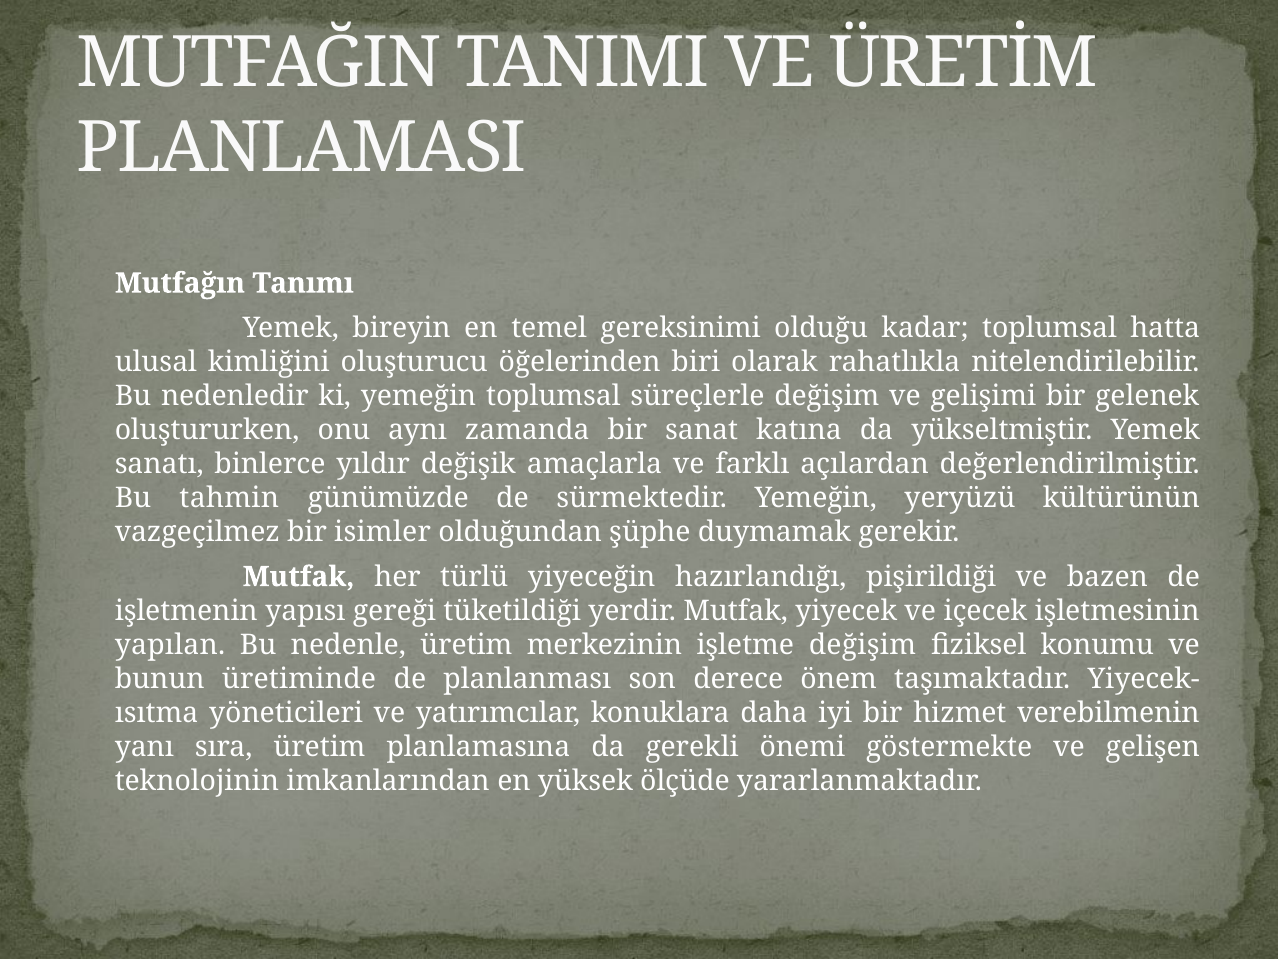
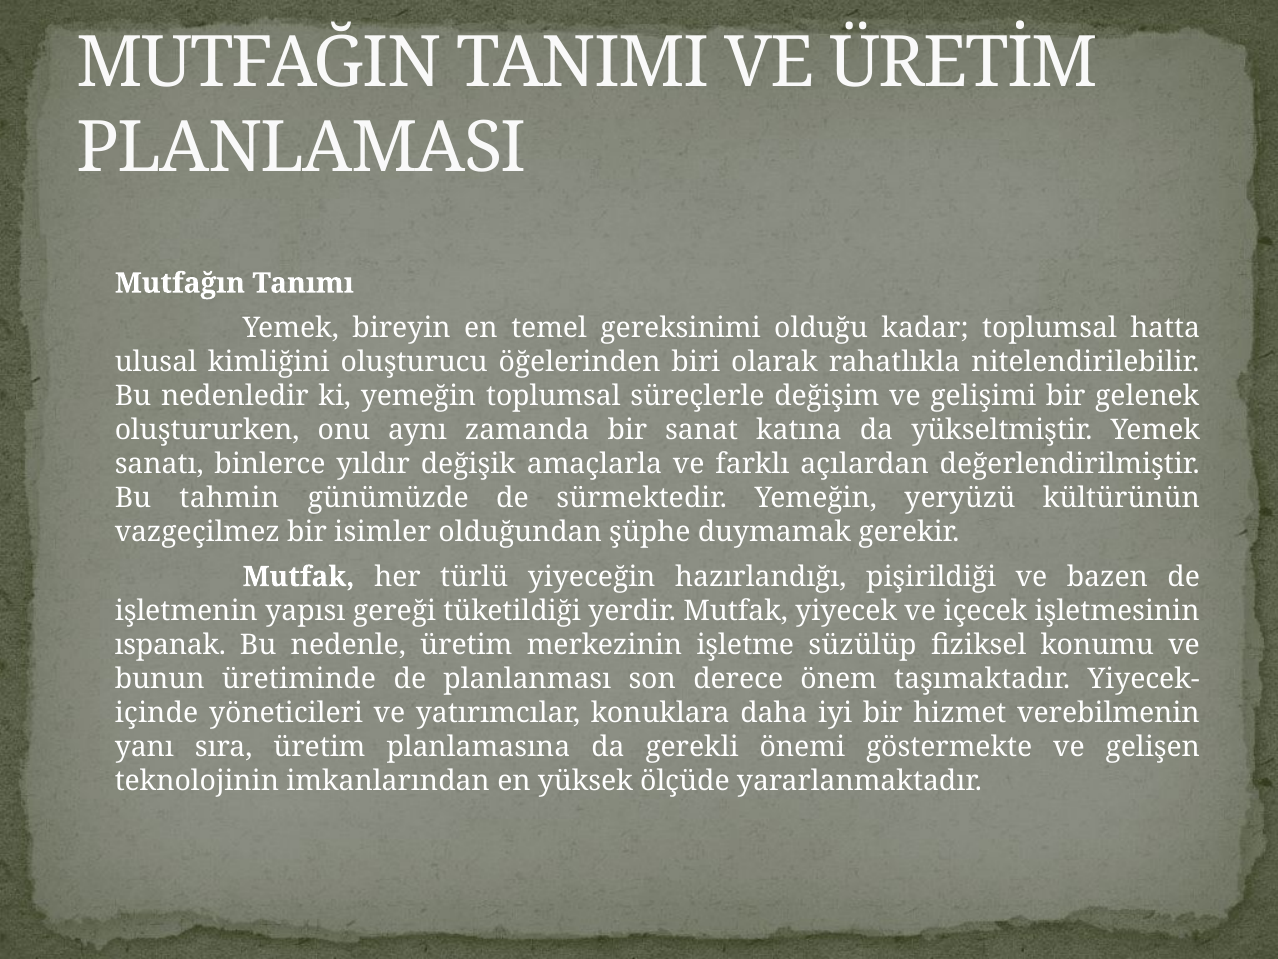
yapılan: yapılan -> ıspanak (170, 645)
işletme değişim: değişim -> süzülüp (863, 645)
ısıtma: ısıtma -> içinde (157, 713)
